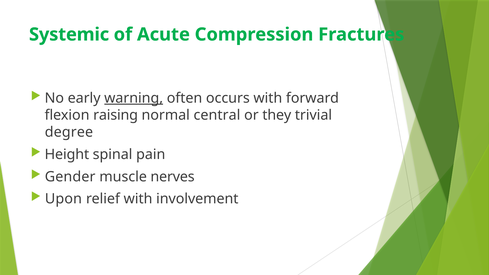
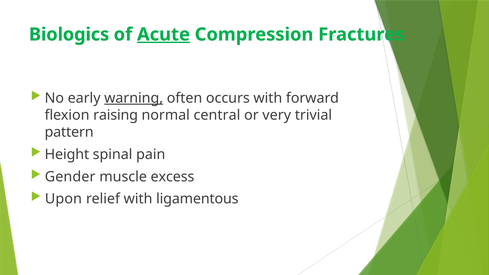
Systemic: Systemic -> Biologics (69, 34)
Acute underline: none -> present (163, 34)
they: they -> very (277, 115)
degree: degree -> pattern (69, 132)
nerves: nerves -> excess (172, 177)
involvement: involvement -> ligamentous (197, 199)
